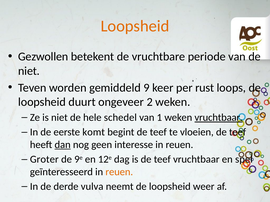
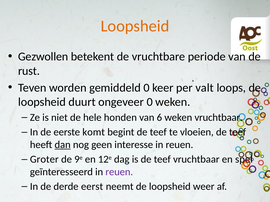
niet: niet -> rust (29, 71)
gemiddeld 9: 9 -> 0 (146, 88)
rust: rust -> valt (205, 88)
ongeveer 2: 2 -> 0 (150, 102)
schedel: schedel -> honden (120, 118)
1: 1 -> 6 (159, 118)
vruchtbaar underline: present -> none (219, 118)
reuen colour: orange -> purple (119, 172)
vulva: vulva -> eerst (92, 187)
